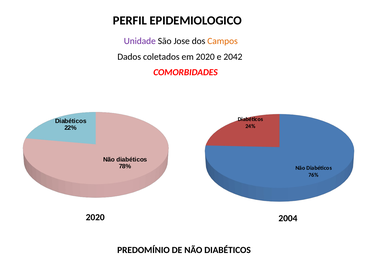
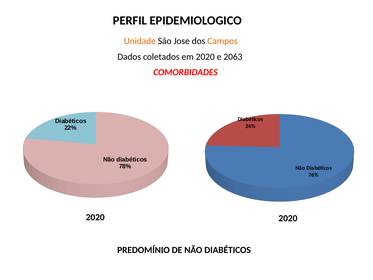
Unidade colour: purple -> orange (140, 41)
2042: 2042 -> 2063 (233, 57)
2020 2004: 2004 -> 2020 (288, 218)
